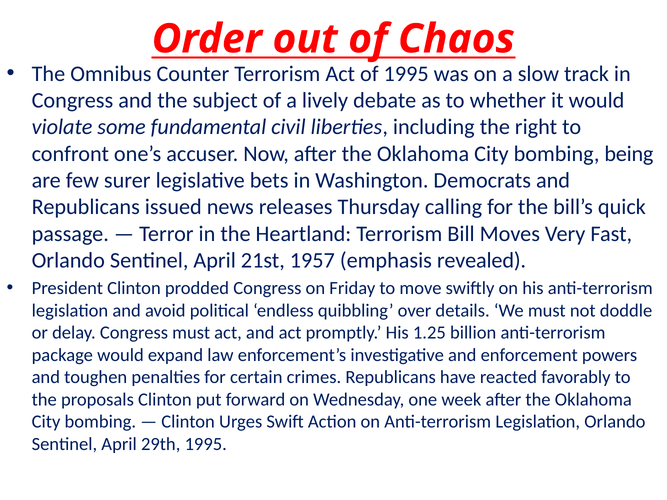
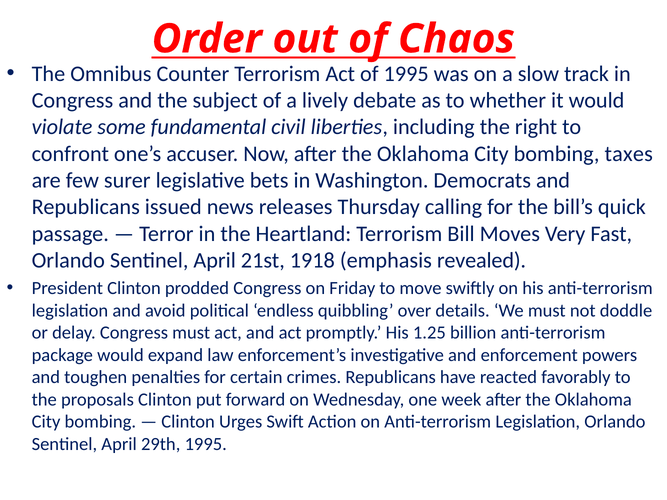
being: being -> taxes (629, 154)
1957: 1957 -> 1918 (312, 261)
